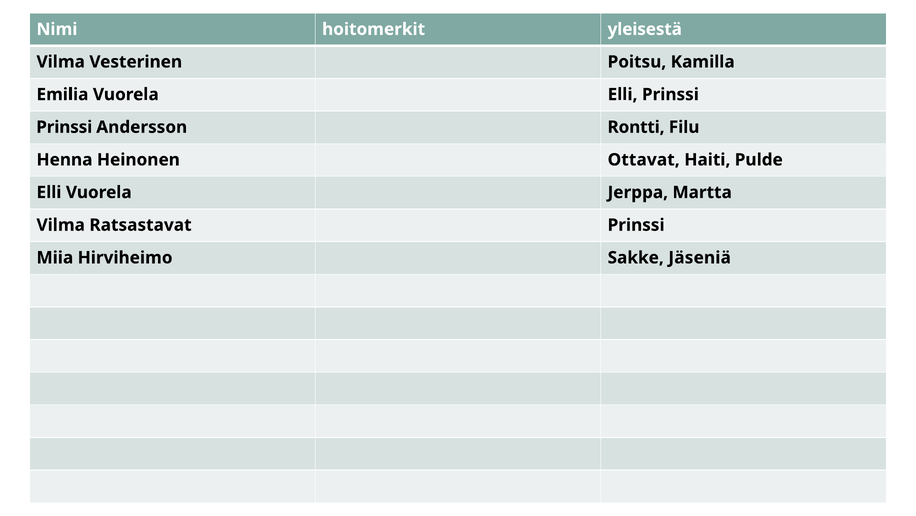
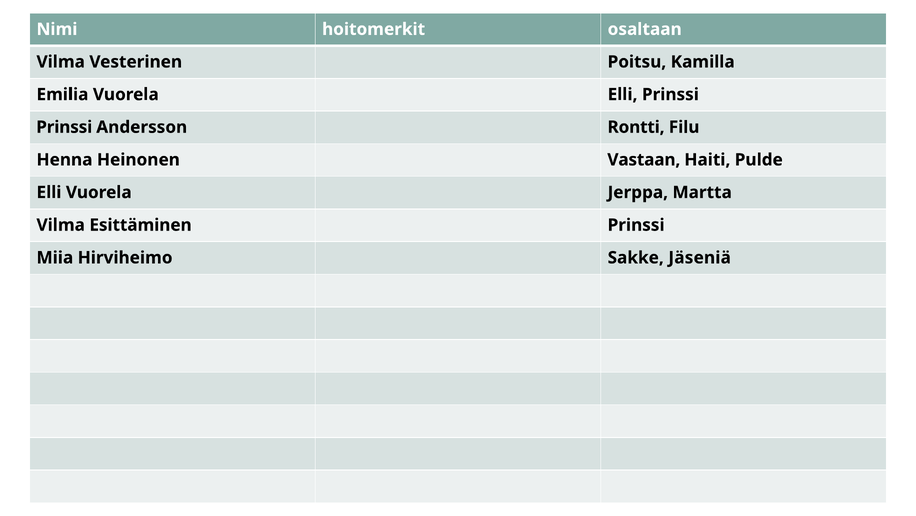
yleisestä: yleisestä -> osaltaan (645, 29)
Ottavat: Ottavat -> Vastaan (644, 160)
Ratsastavat: Ratsastavat -> Esittäminen (141, 225)
